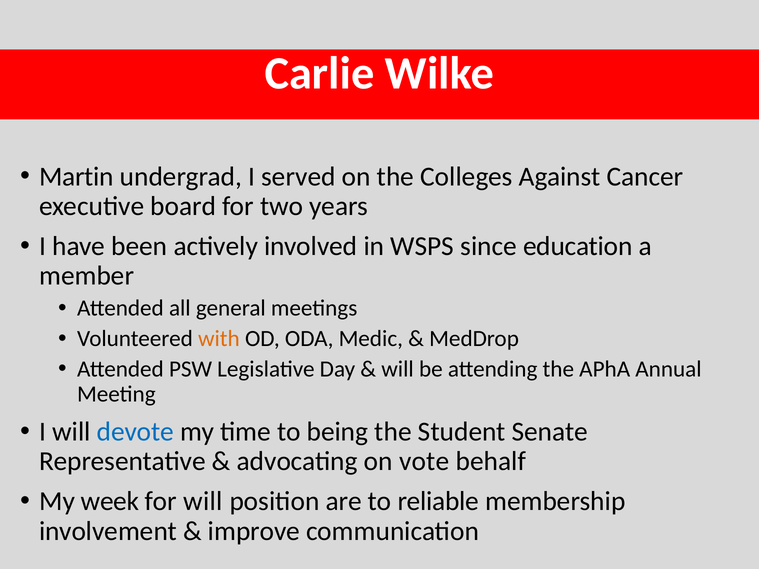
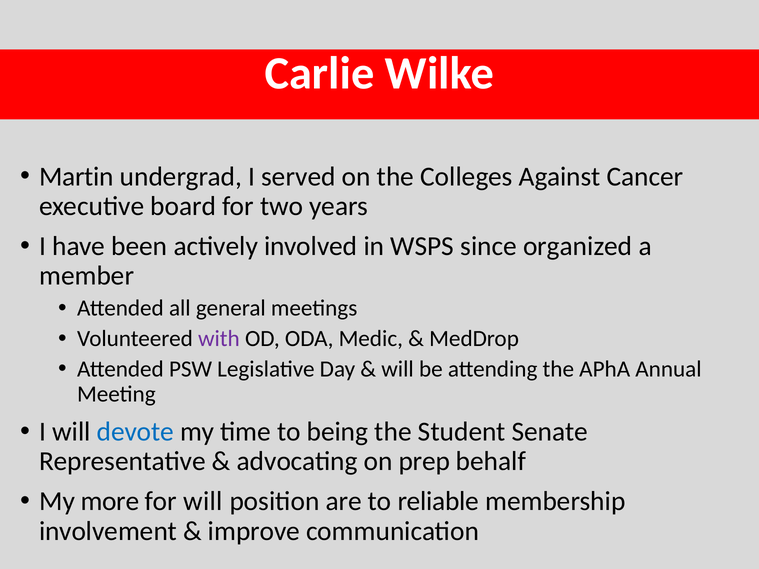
education: education -> organized (578, 246)
with colour: orange -> purple (219, 339)
vote: vote -> prep (424, 462)
week: week -> more (110, 502)
